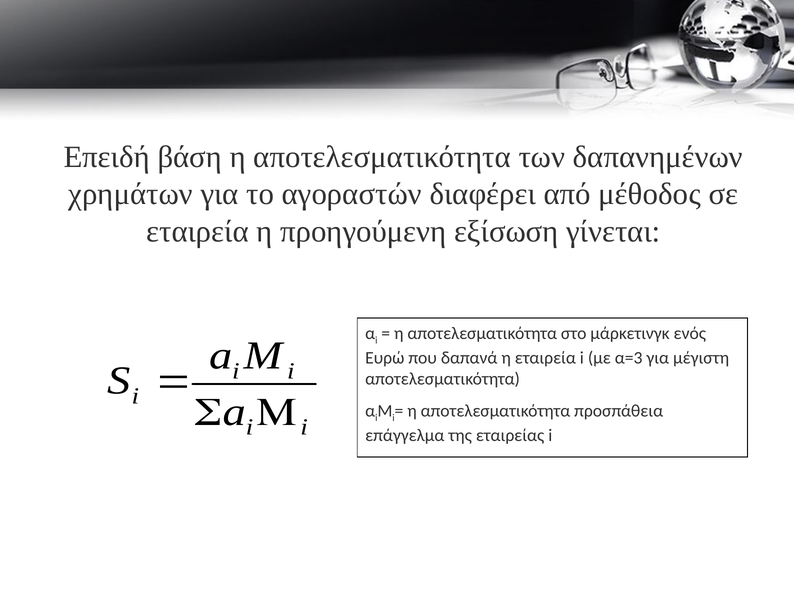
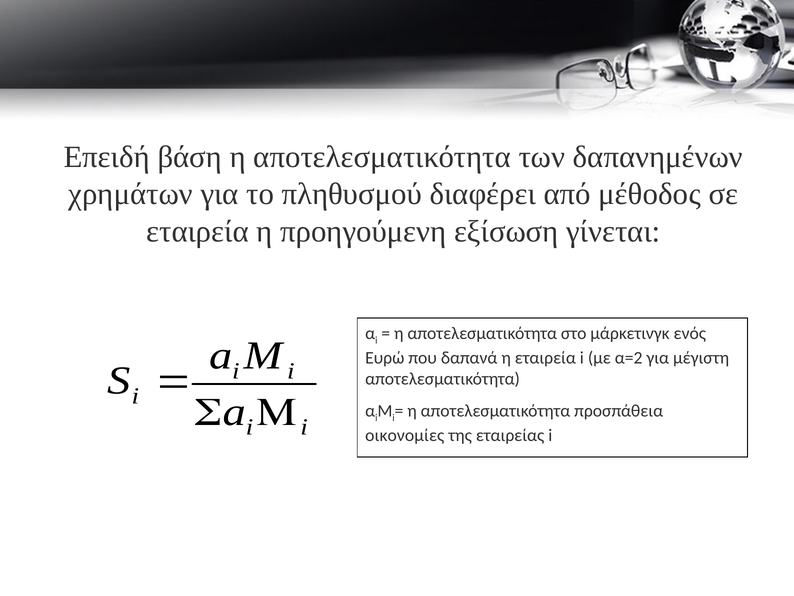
αγοραστών: αγοραστών -> πληθυσμού (352, 194)
α=3: α=3 -> α=2 (629, 357)
επάγγελμα: επάγγελμα -> οικονομίες (405, 435)
